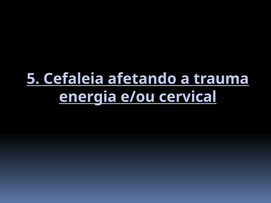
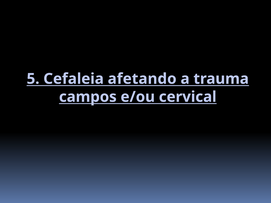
energia: energia -> campos (88, 97)
